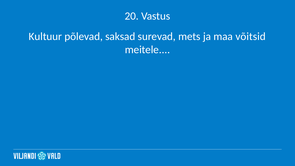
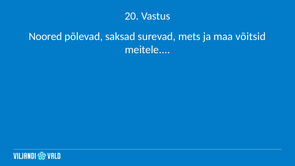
Kultuur: Kultuur -> Noored (45, 36)
